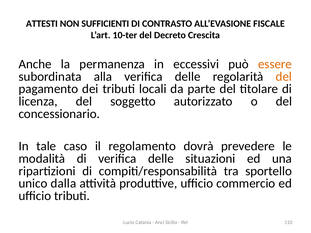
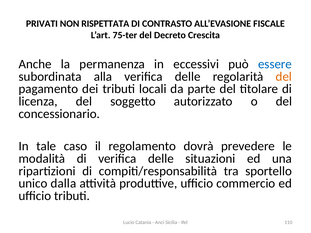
ATTESTI: ATTESTI -> PRIVATI (42, 24)
SUFFICIENTI: SUFFICIENTI -> RISPETTATA (105, 24)
10-ter: 10-ter -> 75-ter (125, 35)
essere colour: orange -> blue (275, 64)
